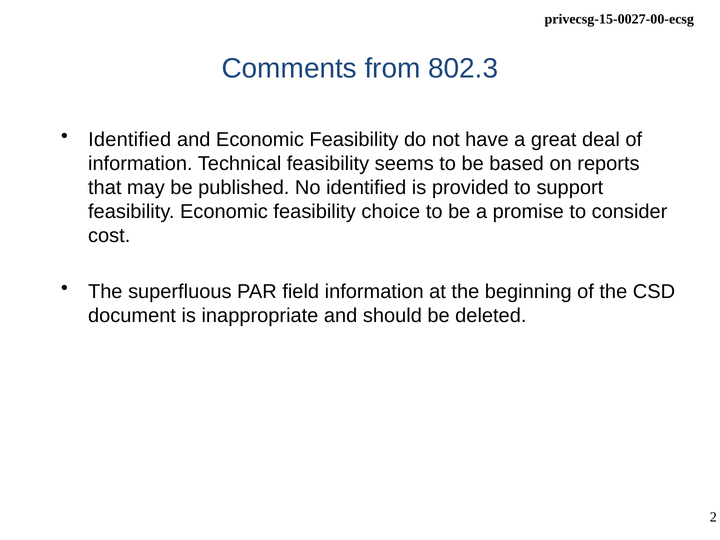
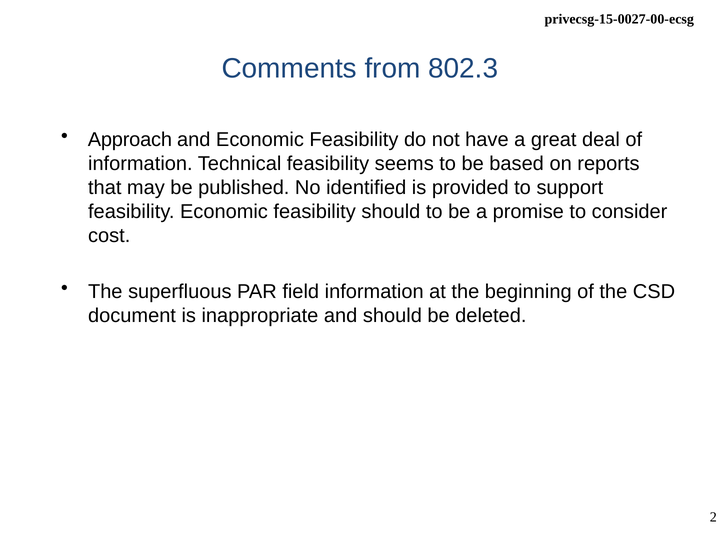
Identified: Identified -> Approach (130, 140)
feasibility choice: choice -> should (391, 212)
